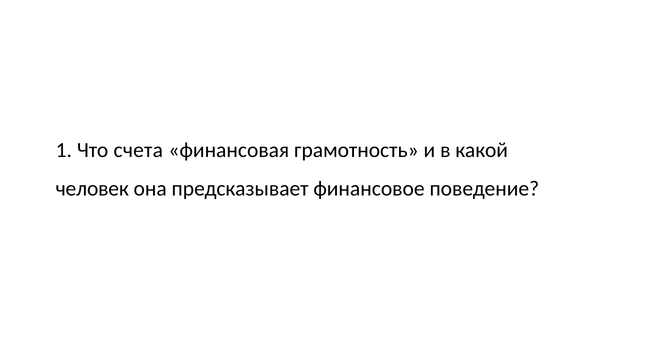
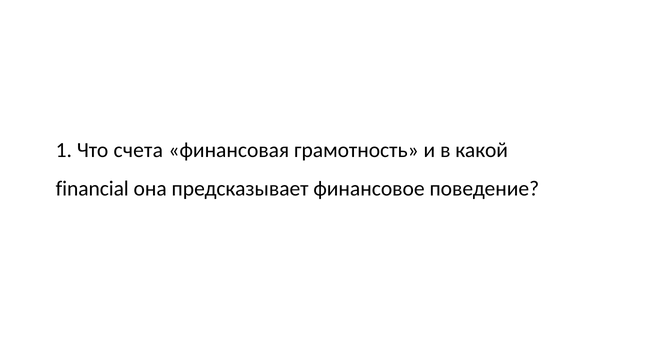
человек: человек -> financial (92, 189)
